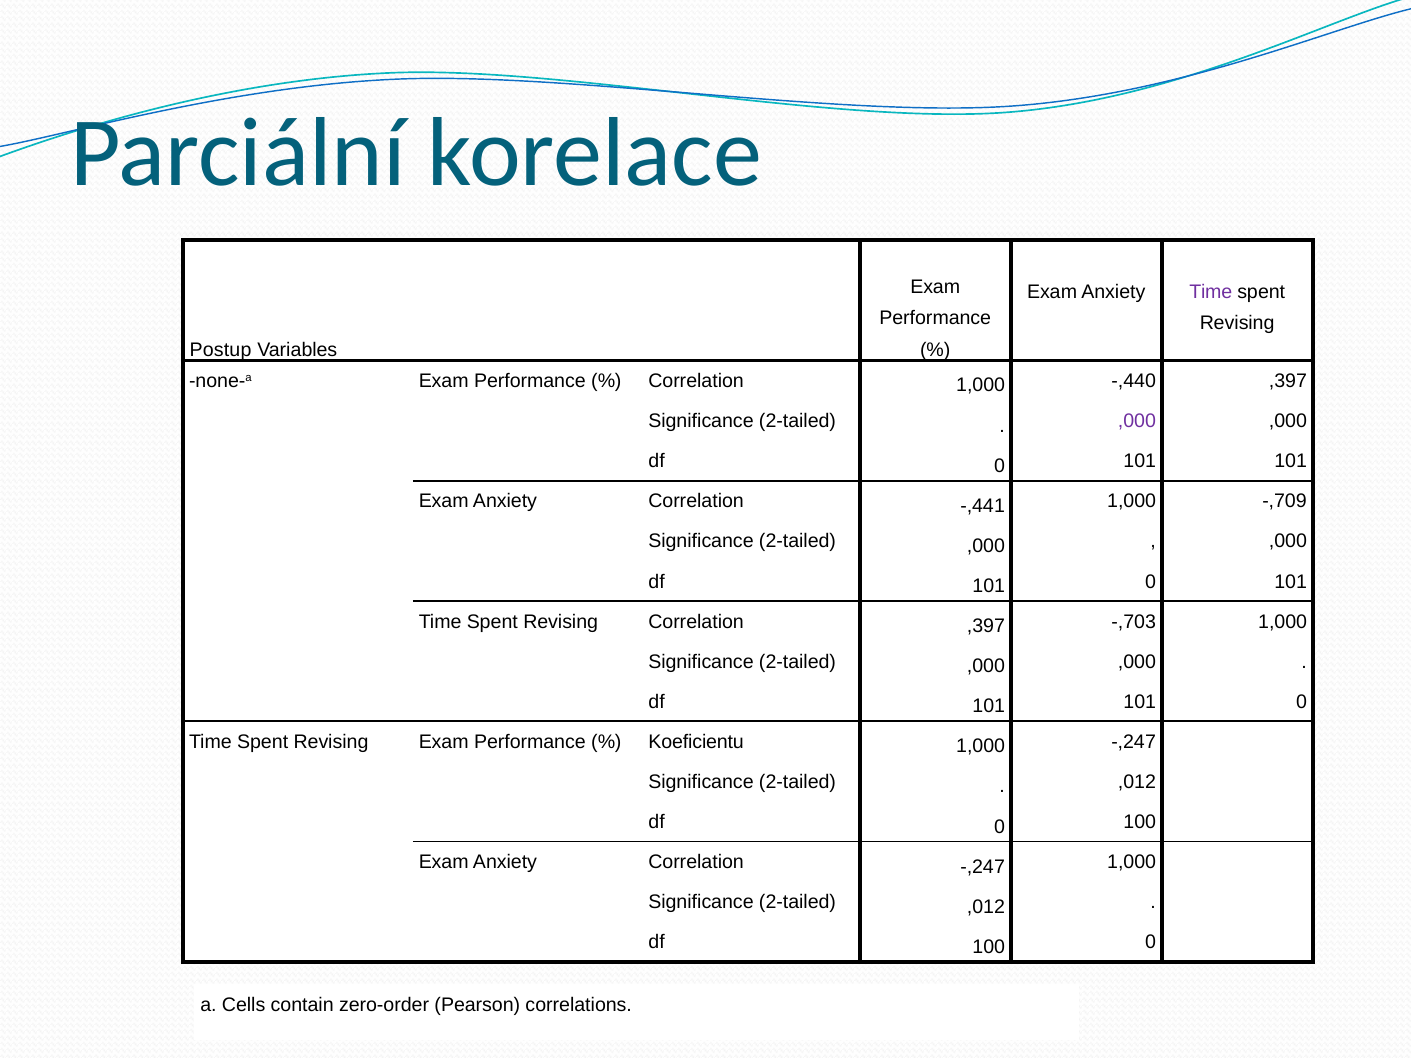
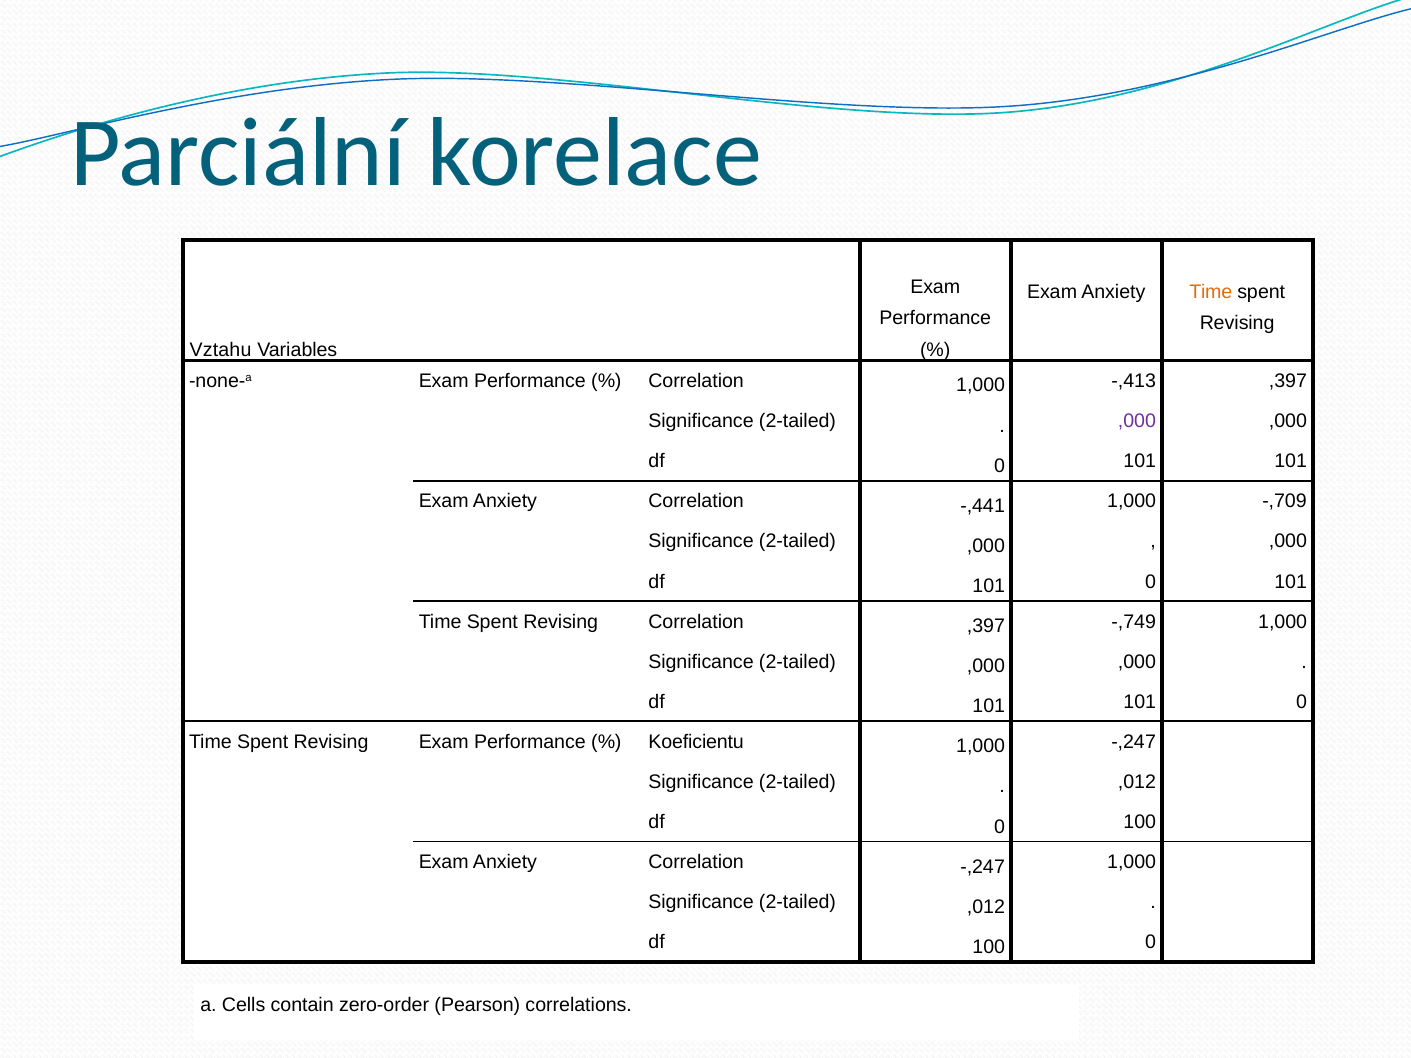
Time colour: purple -> orange (1211, 292)
Postup: Postup -> Vztahu (220, 350)
-,440: -,440 -> -,413 (1134, 381)
-,703: -,703 -> -,749 (1134, 622)
